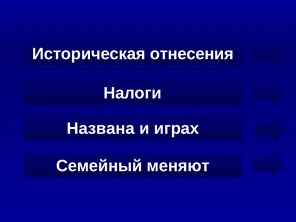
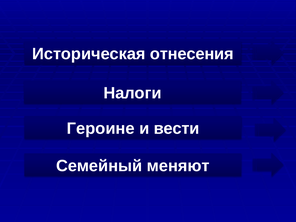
Названа: Названа -> Героине (101, 129)
играх: играх -> вести (177, 129)
